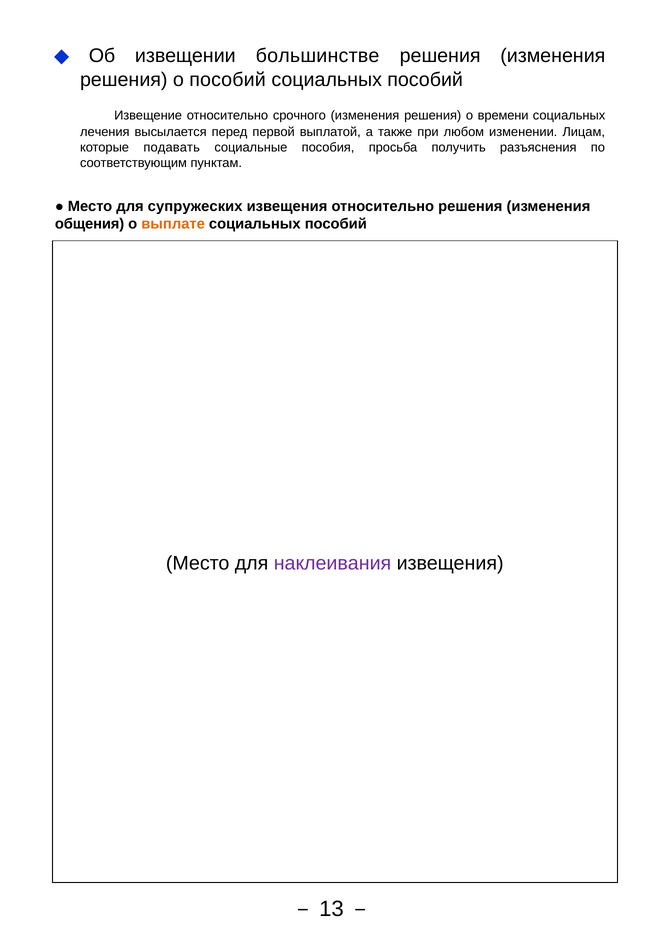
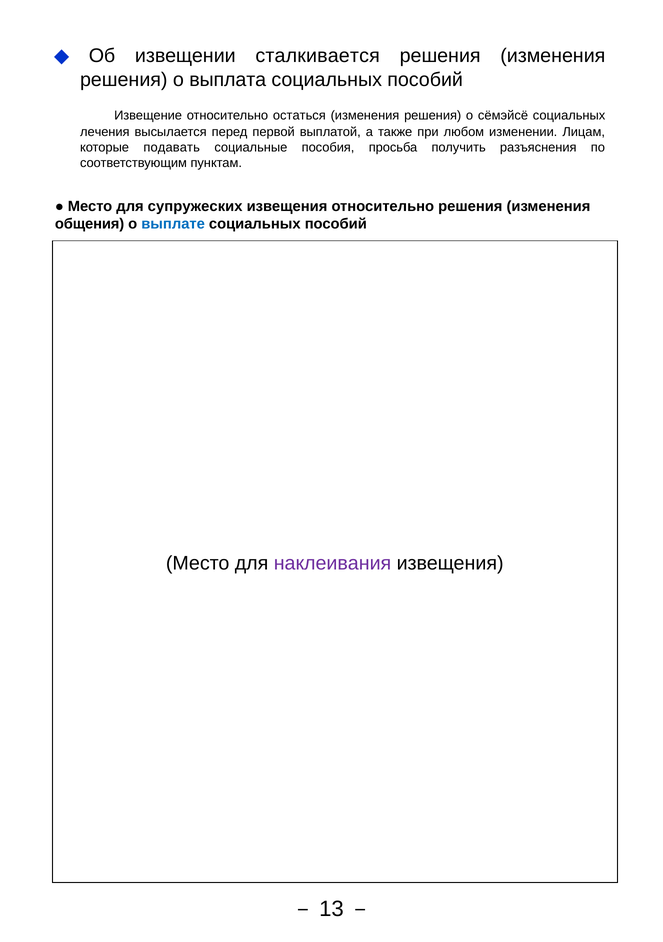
большинстве: большинстве -> сталкивается (318, 56)
о пособий: пособий -> выплата (228, 80)
срочного: срочного -> остаться (299, 115)
времени: времени -> сёмэйсё (503, 115)
выплате colour: orange -> blue (173, 224)
